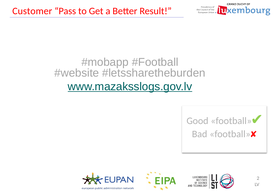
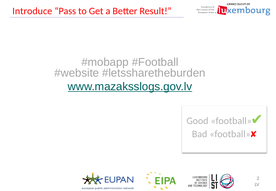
Customer: Customer -> Introduce (32, 11)
